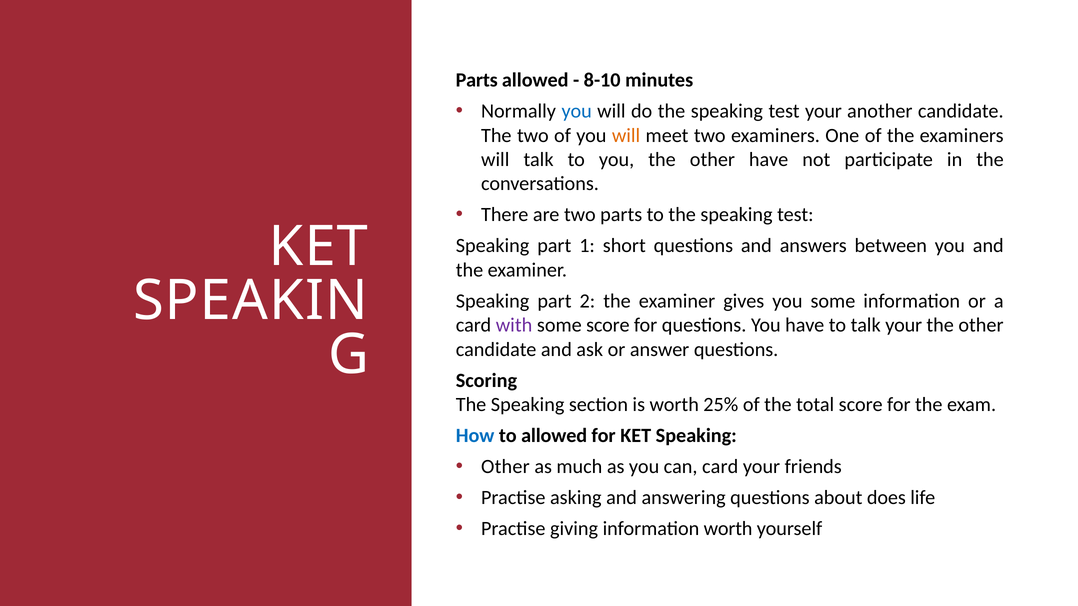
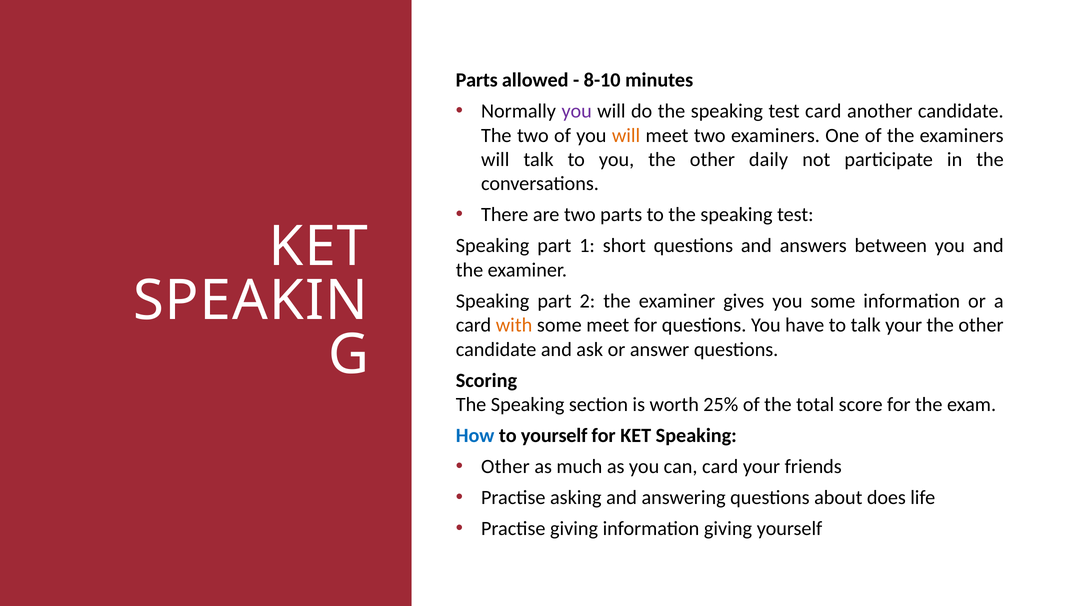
you colour: blue -> purple (577, 111)
test your: your -> card (823, 111)
other have: have -> daily (769, 160)
with colour: purple -> orange (514, 325)
some score: score -> meet (608, 325)
to allowed: allowed -> yourself (554, 436)
information worth: worth -> giving (728, 529)
